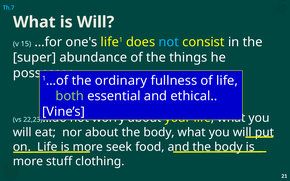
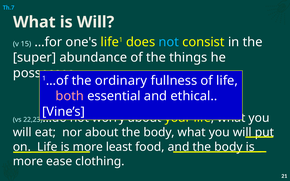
both colour: light green -> pink (70, 96)
seek: seek -> least (119, 147)
stuff: stuff -> ease (59, 162)
